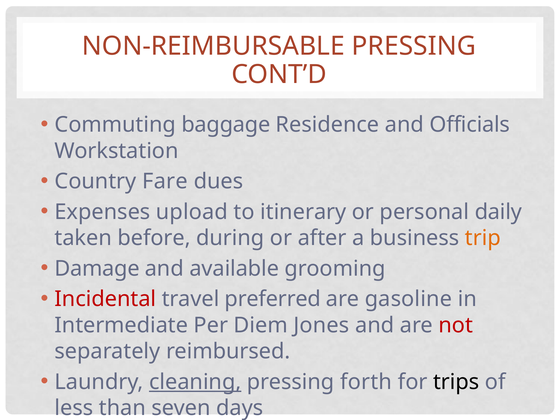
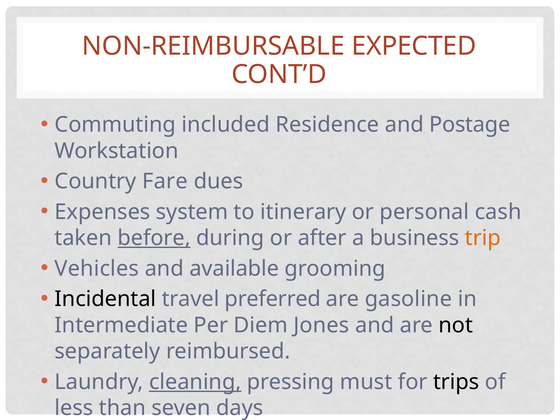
NON-REIMBURSABLE PRESSING: PRESSING -> EXPECTED (414, 46)
baggage: baggage -> included (226, 125)
Officials: Officials -> Postage (470, 125)
upload: upload -> system (192, 212)
daily: daily -> cash (498, 212)
before underline: none -> present (154, 238)
Damage: Damage -> Vehicles (97, 269)
Incidental colour: red -> black (105, 299)
not colour: red -> black (456, 325)
forth: forth -> must (366, 382)
